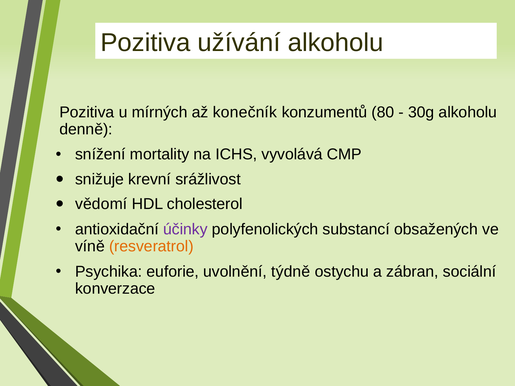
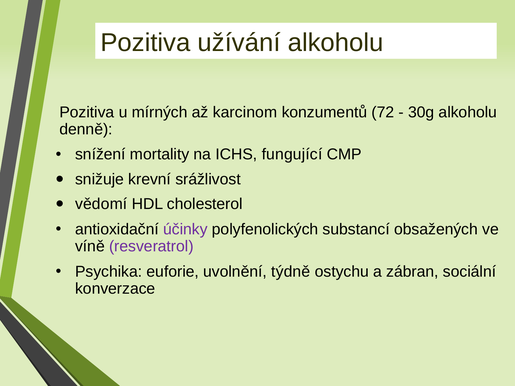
konečník: konečník -> karcinom (245, 112)
80: 80 -> 72 (383, 112)
vyvolává: vyvolává -> fungující (292, 155)
resveratrol colour: orange -> purple (151, 246)
